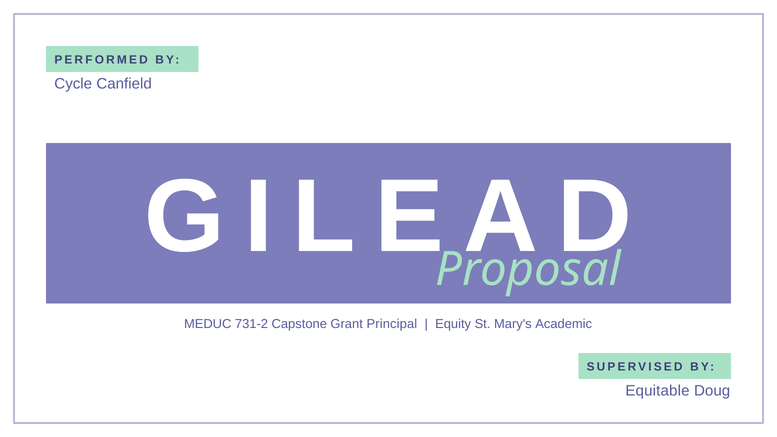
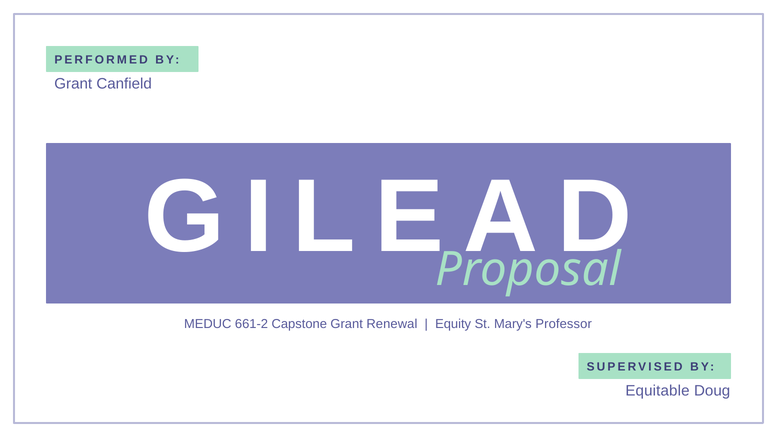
Cycle: Cycle -> Grant (73, 84)
731-2: 731-2 -> 661-2 (252, 324)
Principal: Principal -> Renewal (392, 324)
Academic: Academic -> Professor (564, 324)
